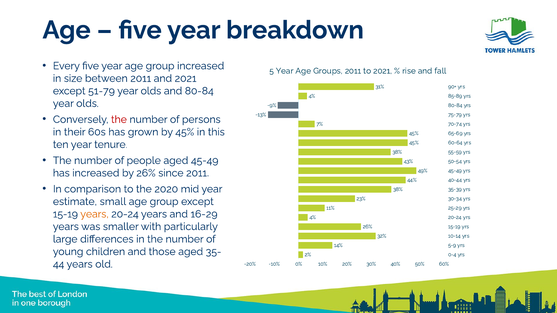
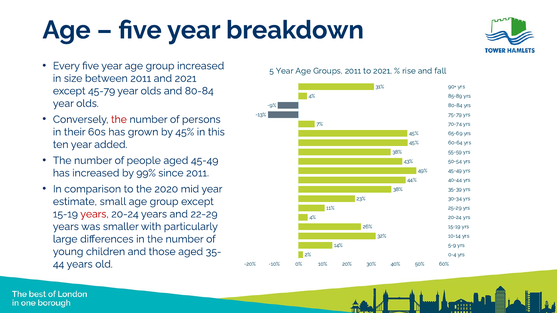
51-79: 51-79 -> 45-79 (102, 91)
tenure: tenure -> added (111, 145)
by 26%: 26% -> 99% (146, 173)
years colour: orange -> red (95, 214)
16-29: 16-29 -> 22-29 (204, 214)
